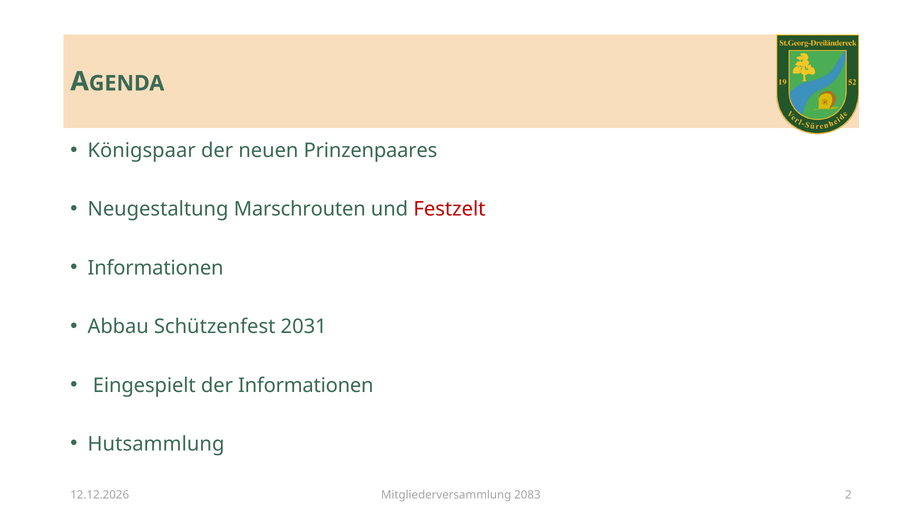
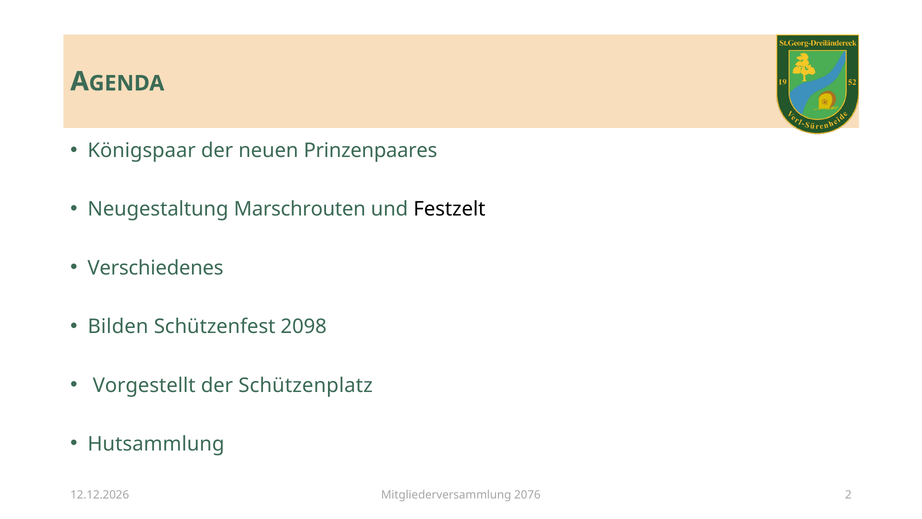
Festzelt colour: red -> black (449, 209)
Informationen: Informationen -> Verschiedenes (156, 268)
Abbau: Abbau -> Bilden (118, 326)
2031: 2031 -> 2098 (304, 326)
Eingespielt: Eingespielt -> Vorgestellt (144, 385)
der Informationen: Informationen -> Schützenplatz (306, 385)
2083: 2083 -> 2076 (527, 494)
